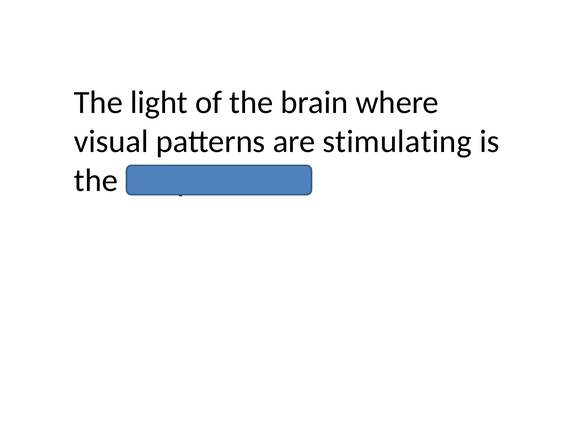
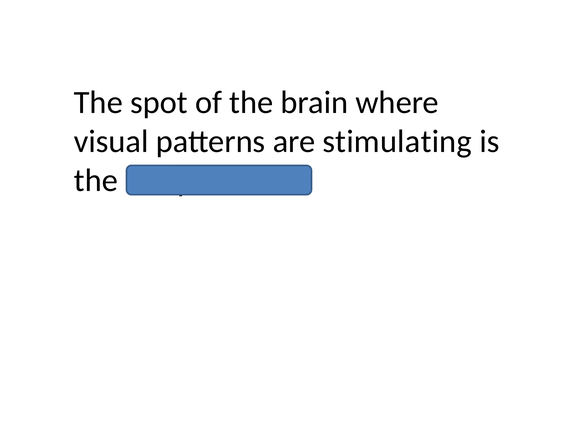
light: light -> spot (159, 102)
